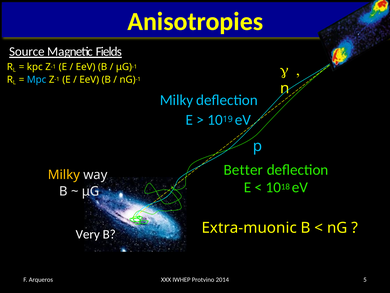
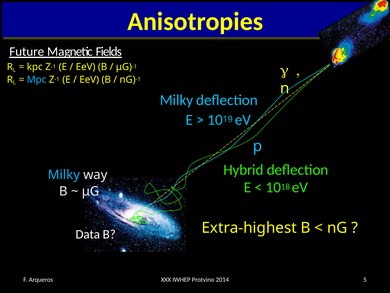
Source: Source -> Future (27, 52)
Better: Better -> Hybrid (243, 170)
Milky colour: yellow -> light blue (64, 175)
Very: Very -> Data (88, 234)
Extra-muonic: Extra-muonic -> Extra-highest (249, 228)
